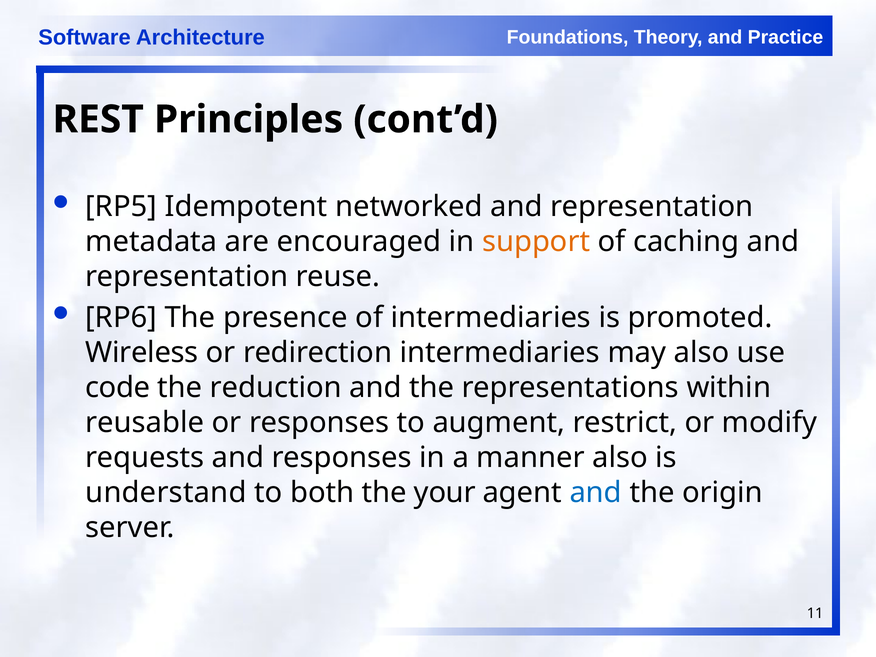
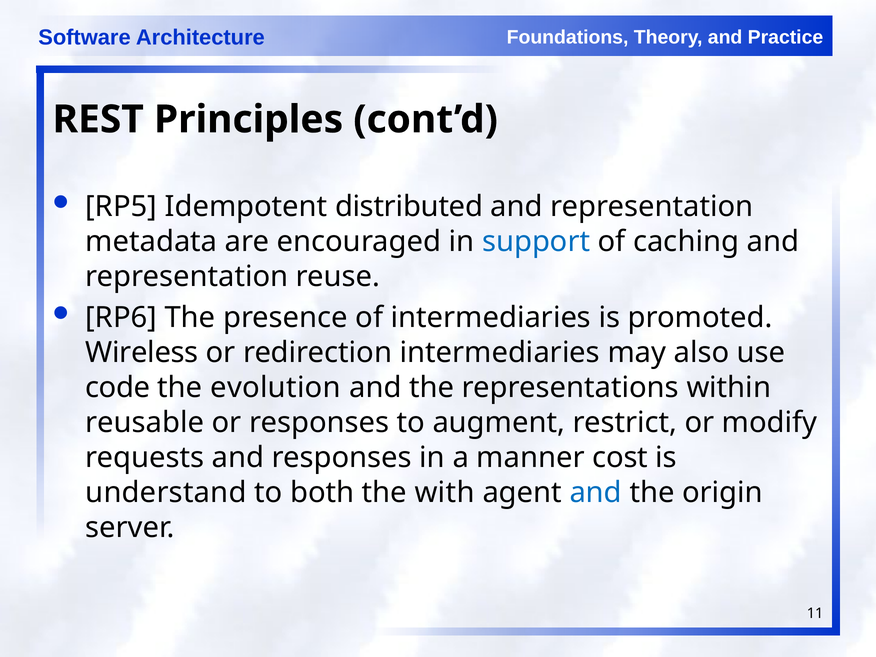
networked: networked -> distributed (409, 206)
support colour: orange -> blue (536, 242)
reduction: reduction -> evolution (276, 387)
manner also: also -> cost (620, 458)
your: your -> with (445, 493)
